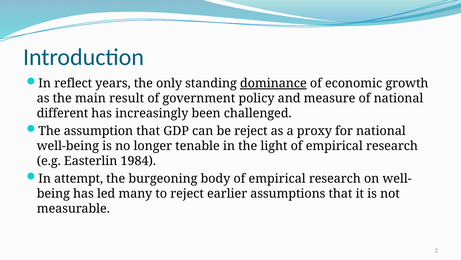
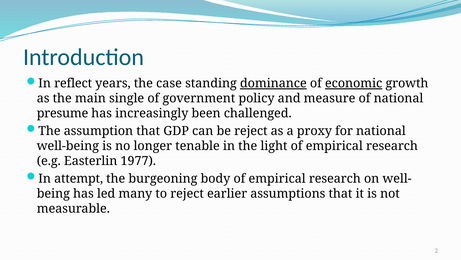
only: only -> case (169, 83)
economic underline: none -> present (354, 83)
result: result -> single (127, 98)
different: different -> presume (63, 113)
1984: 1984 -> 1977 (138, 161)
